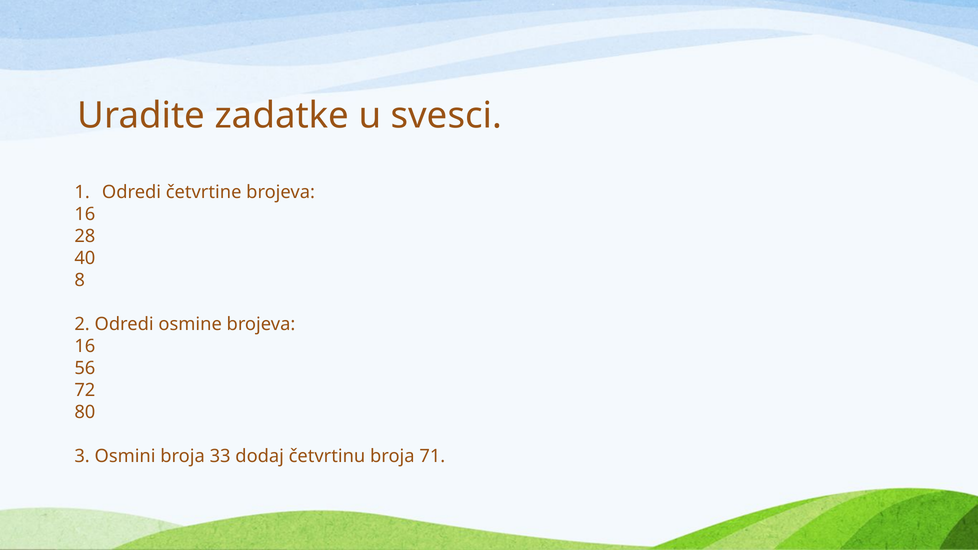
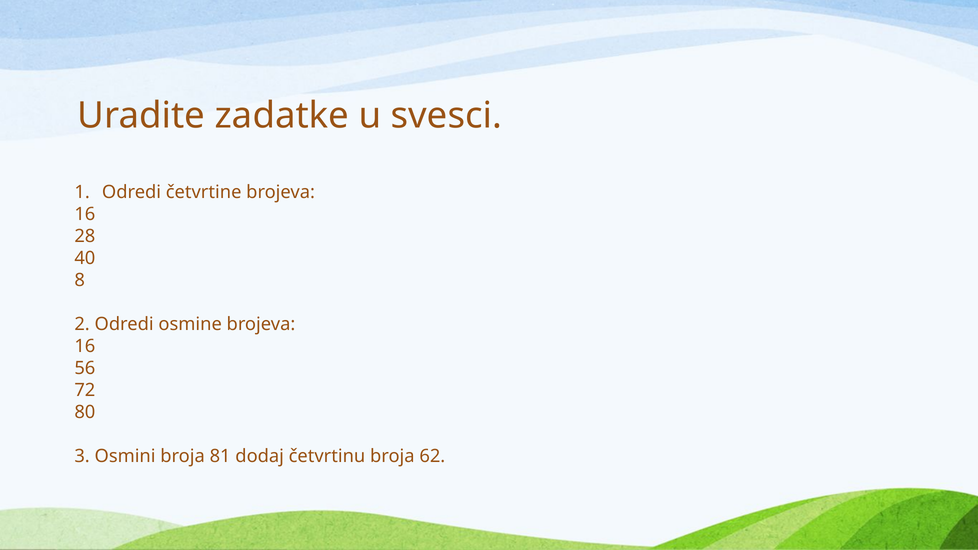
33: 33 -> 81 (220, 456)
71: 71 -> 62 (432, 456)
